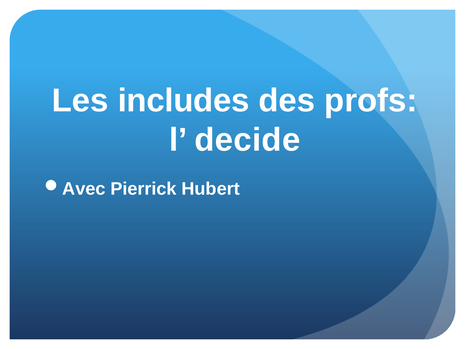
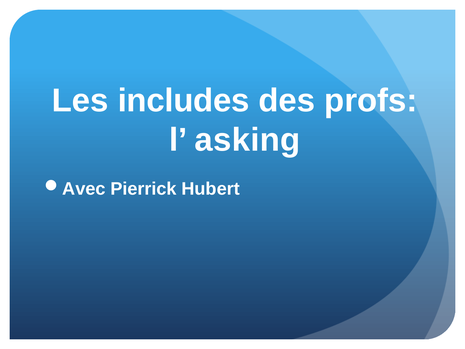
decide: decide -> asking (247, 140)
